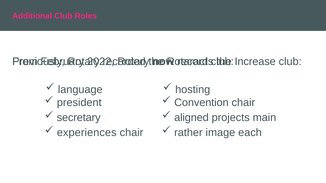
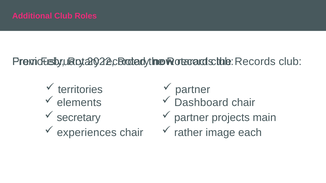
Increase: Increase -> Records (255, 62)
language: language -> territories (80, 90)
hosting: hosting -> partner (193, 90)
president: president -> elements (79, 103)
Convention: Convention -> Dashboard (201, 103)
aligned: aligned -> partner (191, 118)
